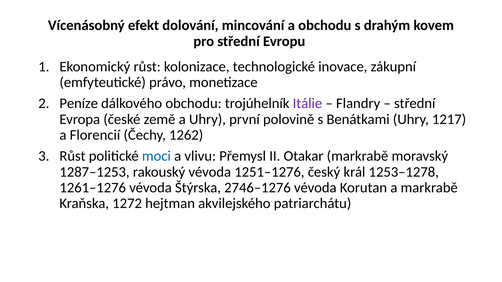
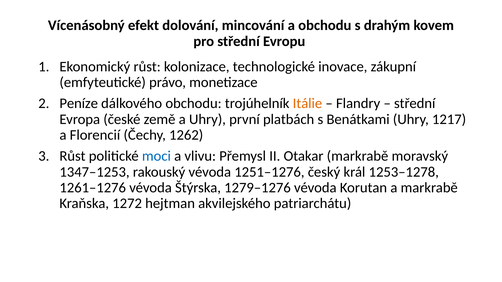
Itálie colour: purple -> orange (307, 104)
polovině: polovině -> platbách (289, 119)
1287–1253: 1287–1253 -> 1347–1253 (95, 172)
2746–1276: 2746–1276 -> 1279–1276 (257, 188)
